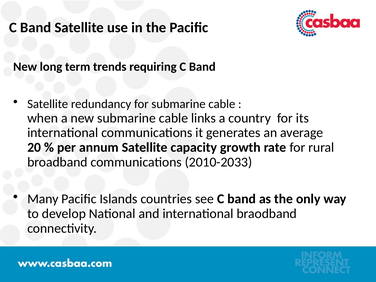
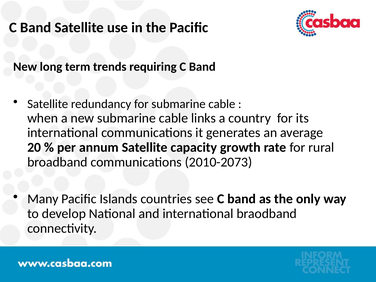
2010-2033: 2010-2033 -> 2010-2073 (219, 162)
